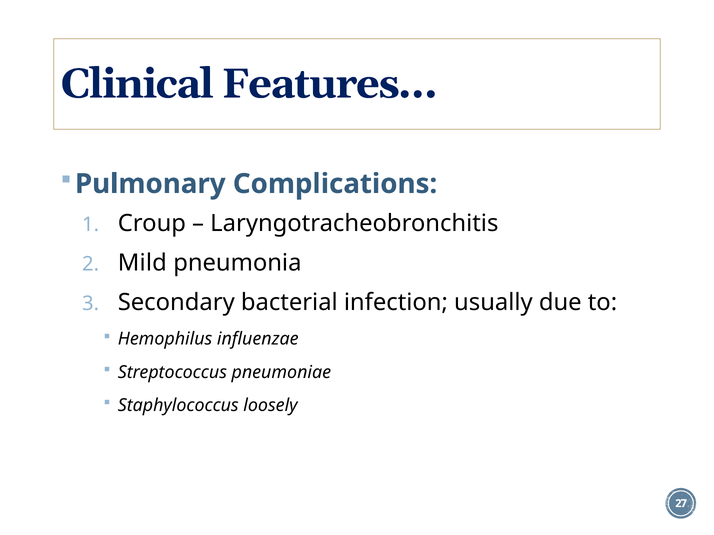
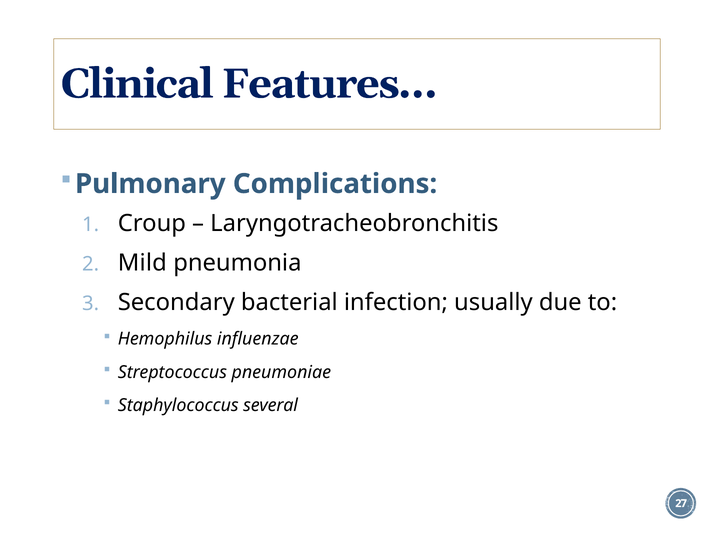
loosely: loosely -> several (271, 406)
